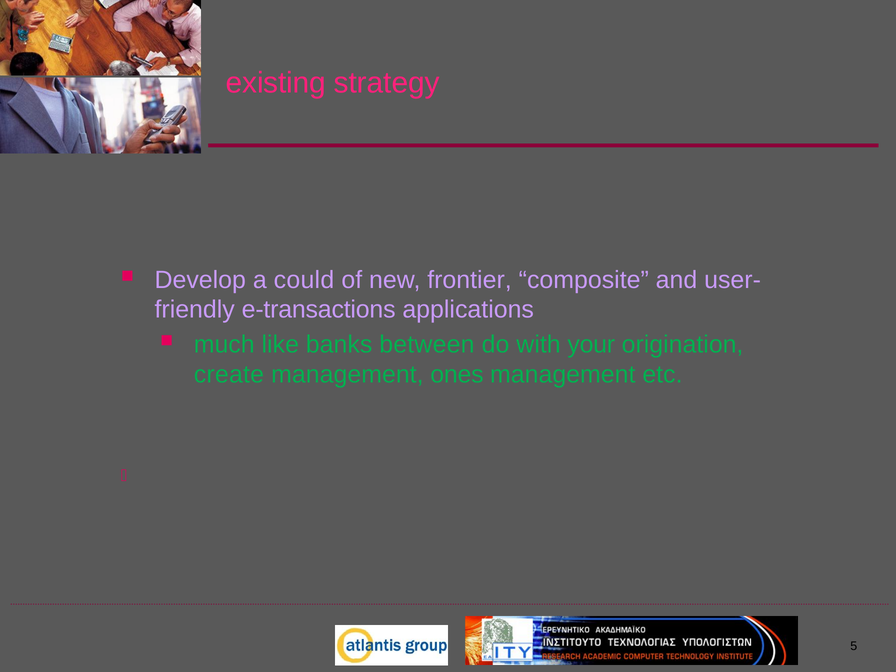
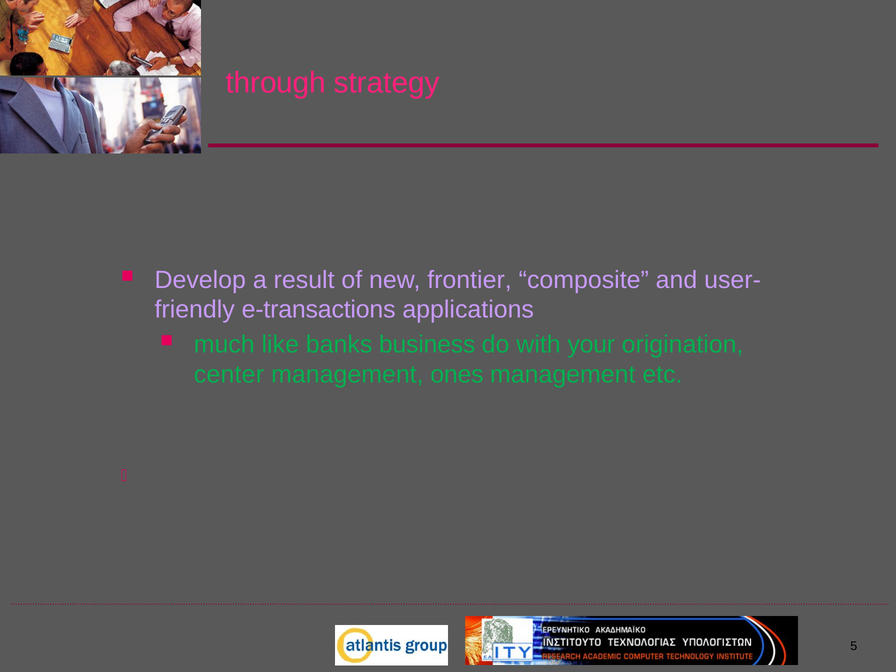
existing: existing -> through (276, 83)
could: could -> result (304, 280)
between: between -> business (427, 345)
create: create -> center (229, 374)
